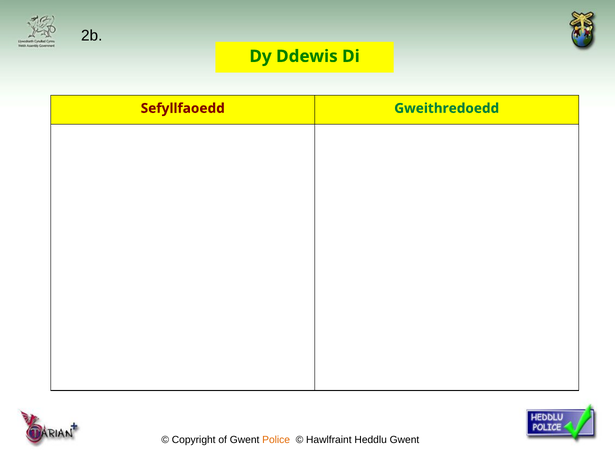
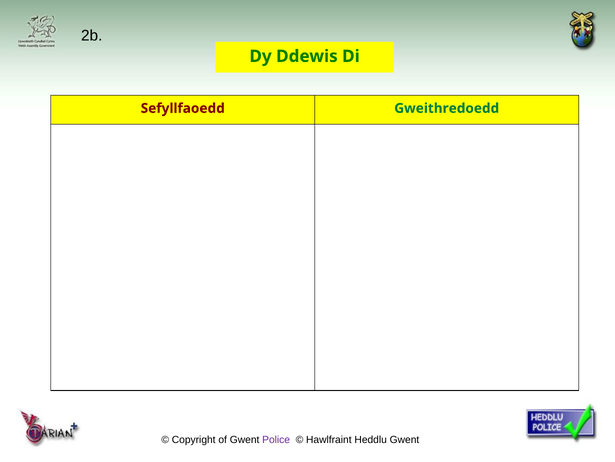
Police colour: orange -> purple (276, 439)
